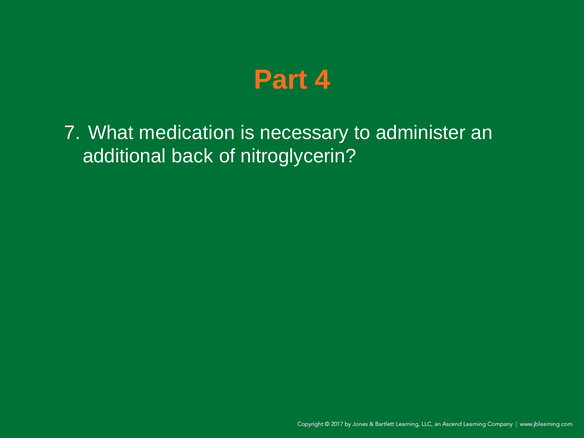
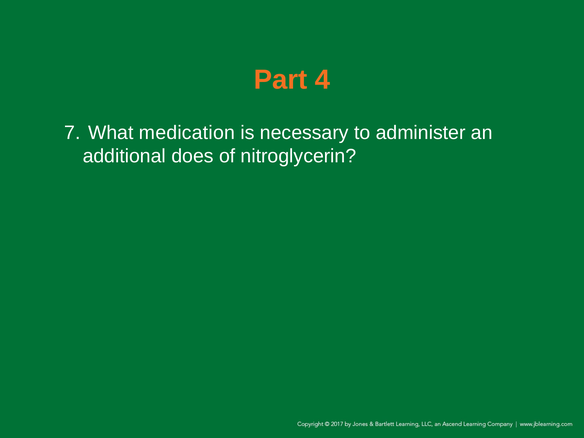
back: back -> does (192, 156)
